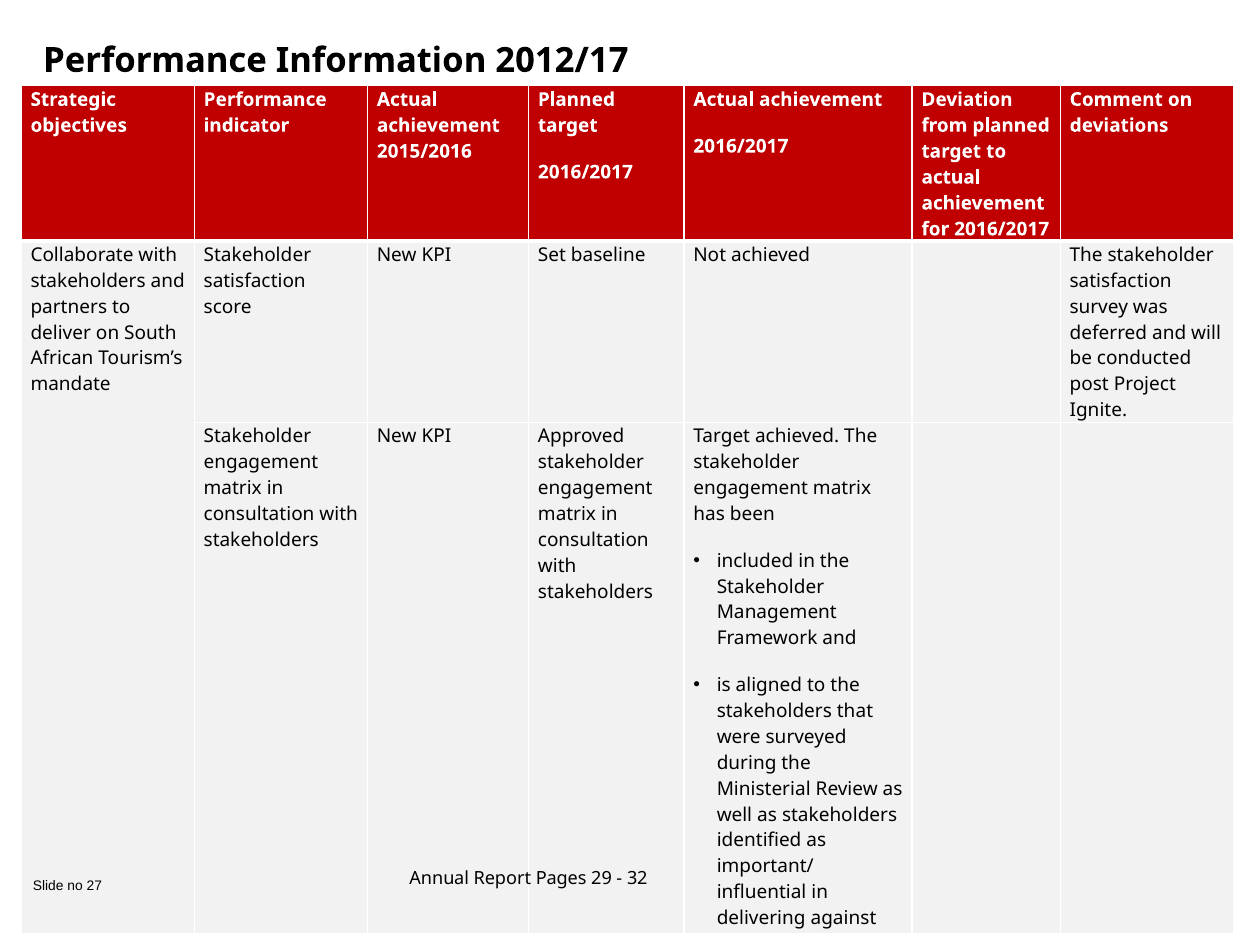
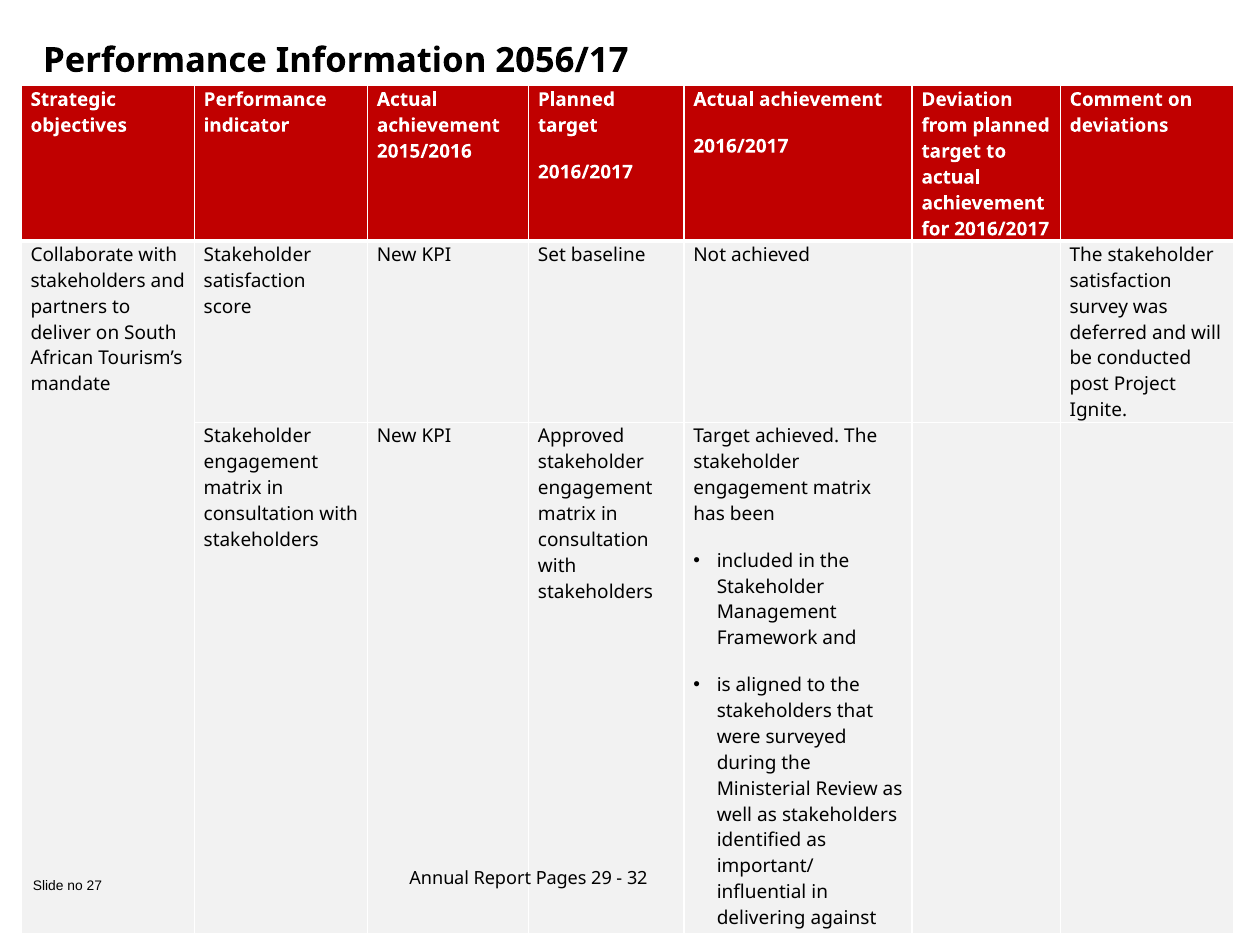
2012/17: 2012/17 -> 2056/17 (562, 60)
